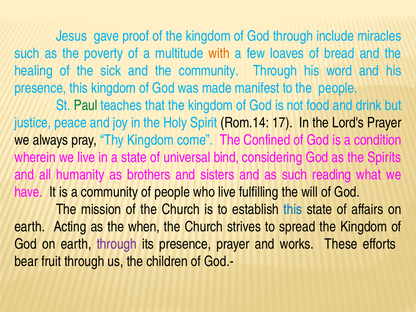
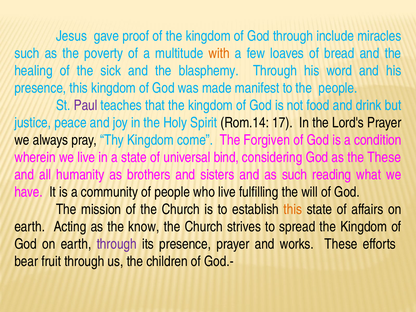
the community: community -> blasphemy (209, 71)
Paul colour: green -> purple (86, 105)
Confined: Confined -> Forgiven (267, 140)
the Spirits: Spirits -> These (384, 157)
this colour: blue -> orange (293, 209)
when: when -> know (144, 227)
